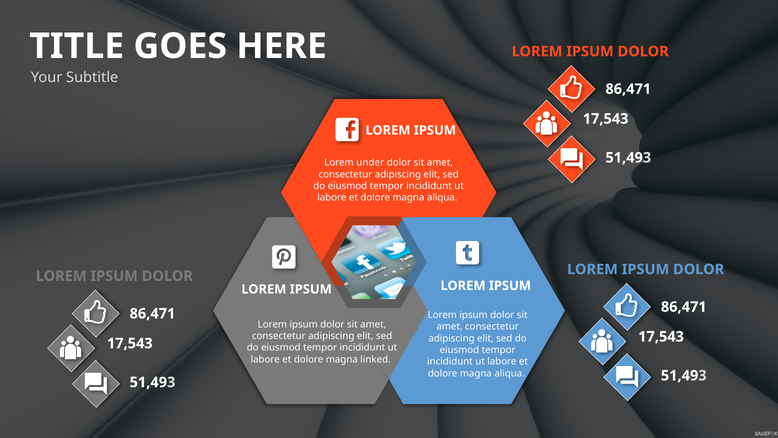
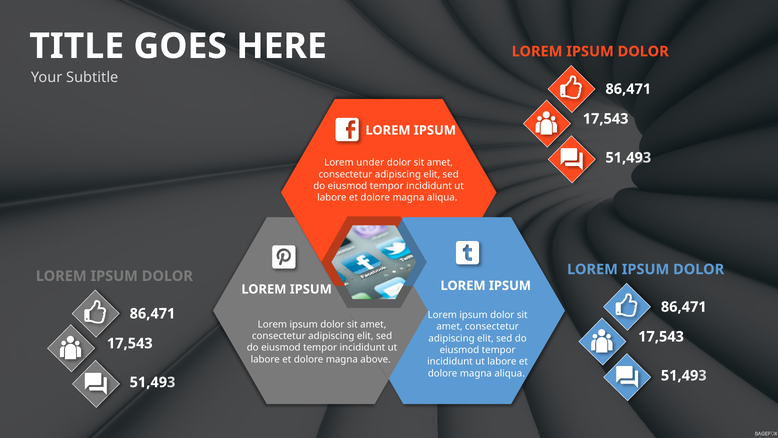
linked: linked -> above (376, 359)
